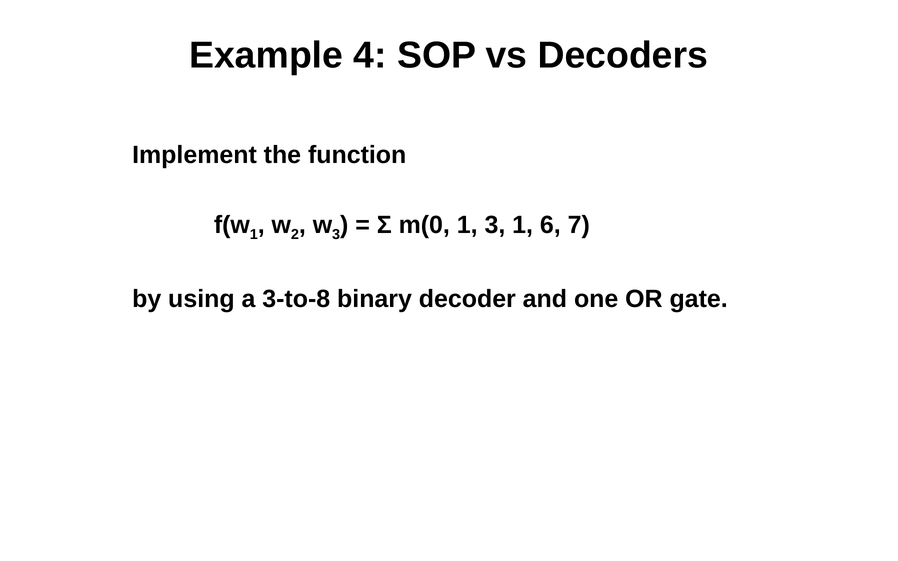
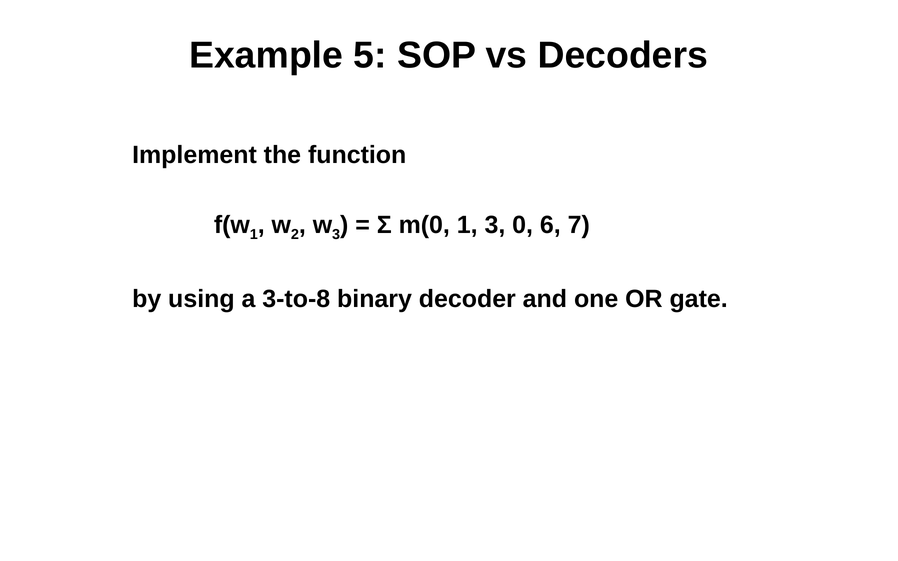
4: 4 -> 5 (370, 56)
3 1: 1 -> 0 (523, 225)
